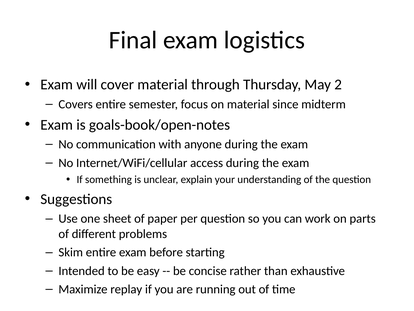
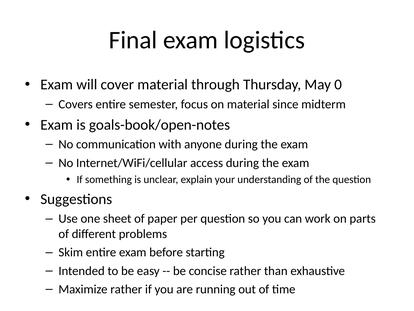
2: 2 -> 0 (338, 85)
Maximize replay: replay -> rather (126, 289)
